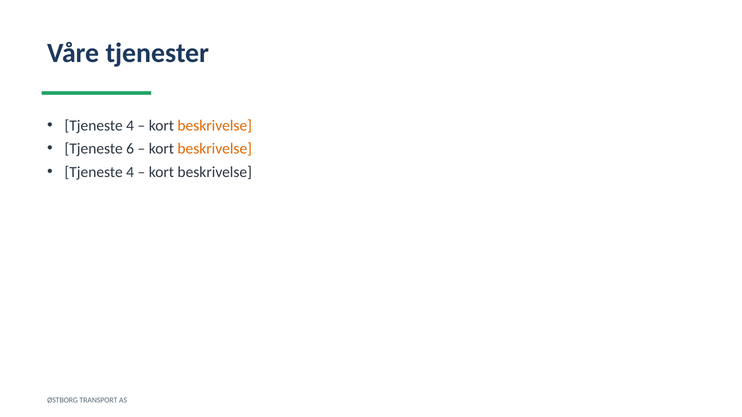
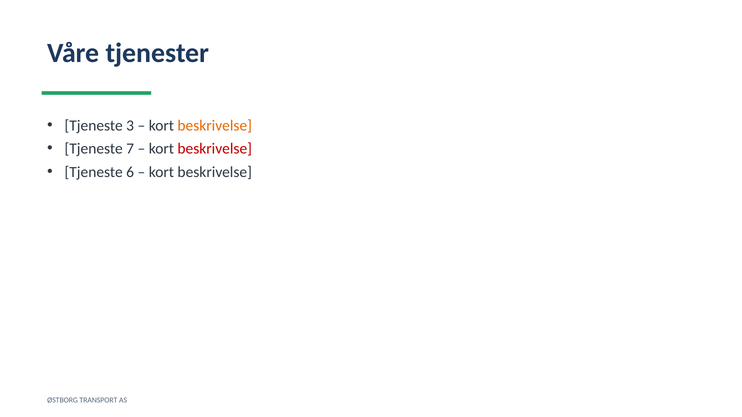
4: 4 -> 3 (130, 126)
6: 6 -> 7 (130, 149)
beskrivelse colour: orange -> red (215, 149)
4: 4 -> 6 (130, 172)
